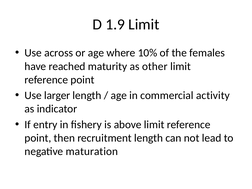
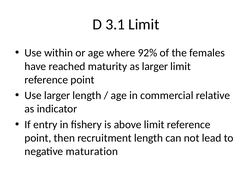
1.9: 1.9 -> 3.1 (115, 24)
across: across -> within (59, 53)
10%: 10% -> 92% (148, 53)
as other: other -> larger (155, 66)
activity: activity -> relative (213, 95)
